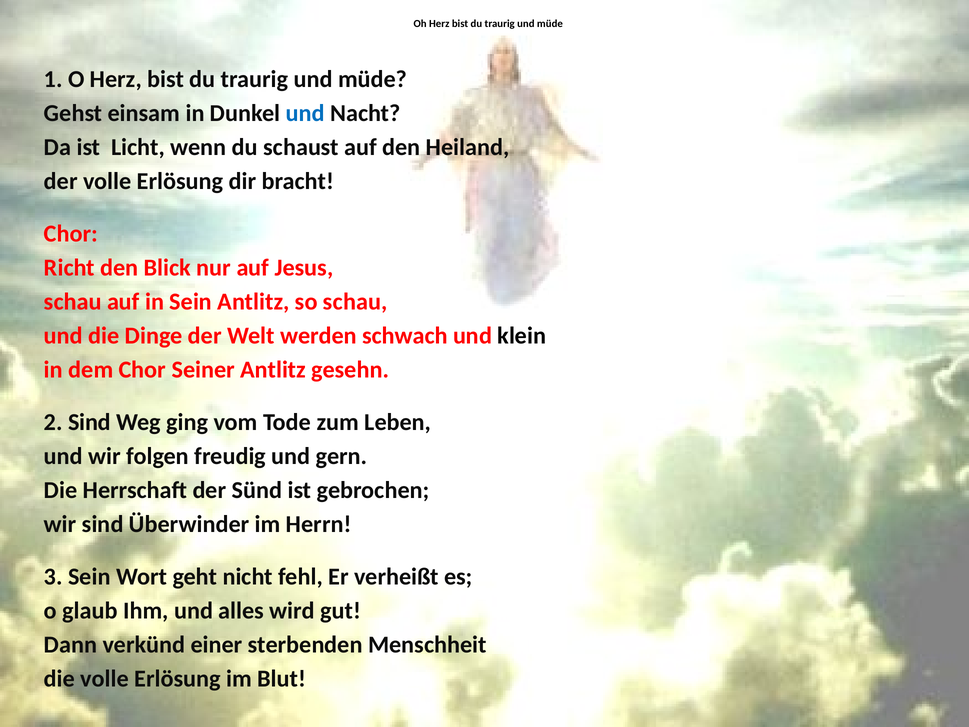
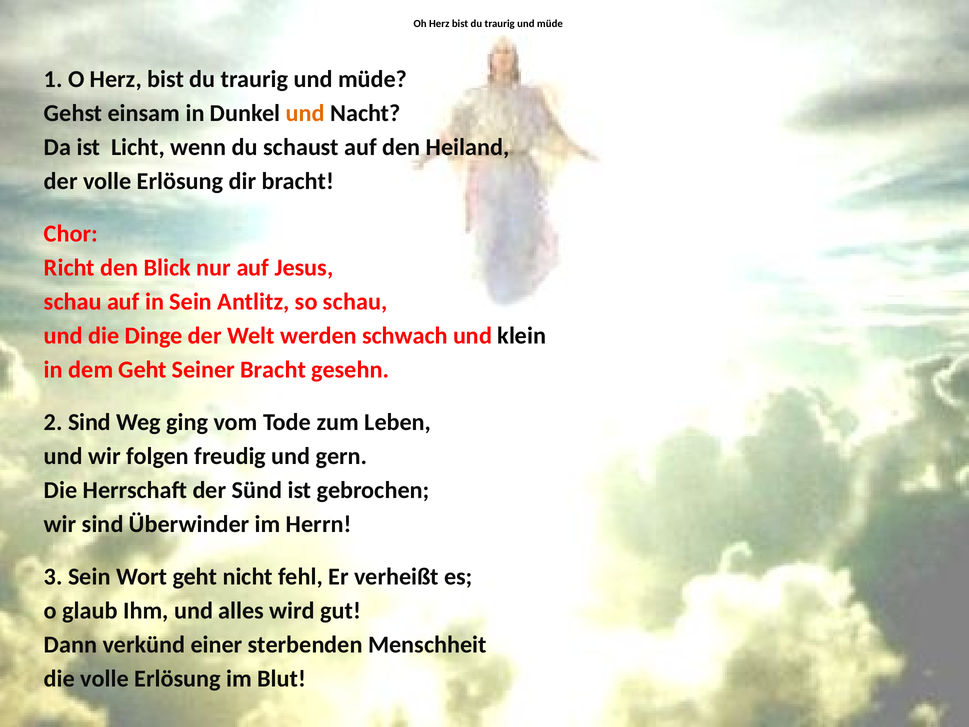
und colour: blue -> orange (305, 113)
dem Chor: Chor -> Geht (143, 369)
Seiner Antlitz: Antlitz -> Bracht (273, 369)
